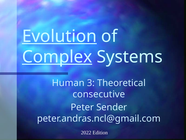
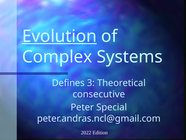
Complex underline: present -> none (57, 57)
Human: Human -> Defines (68, 83)
Sender: Sender -> Special (112, 107)
